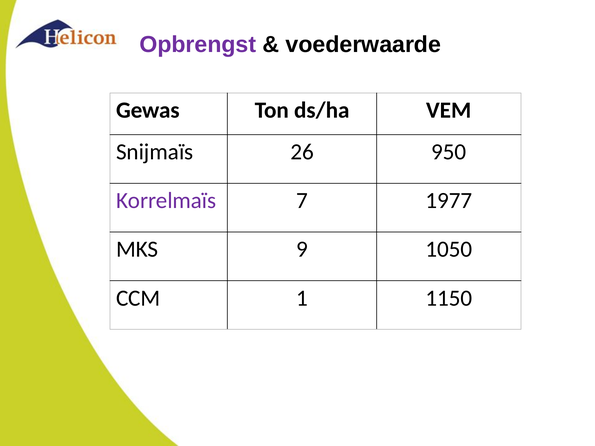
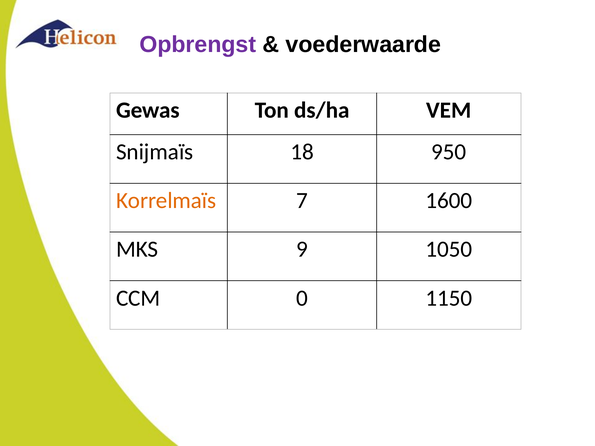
26: 26 -> 18 (302, 152)
Korrelmaïs colour: purple -> orange (166, 201)
1977: 1977 -> 1600 (449, 201)
1: 1 -> 0 (302, 298)
